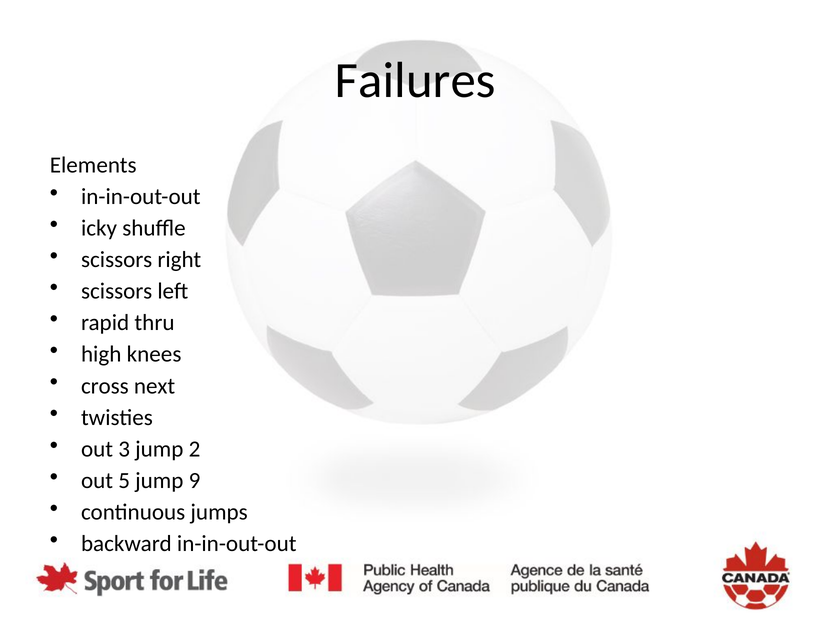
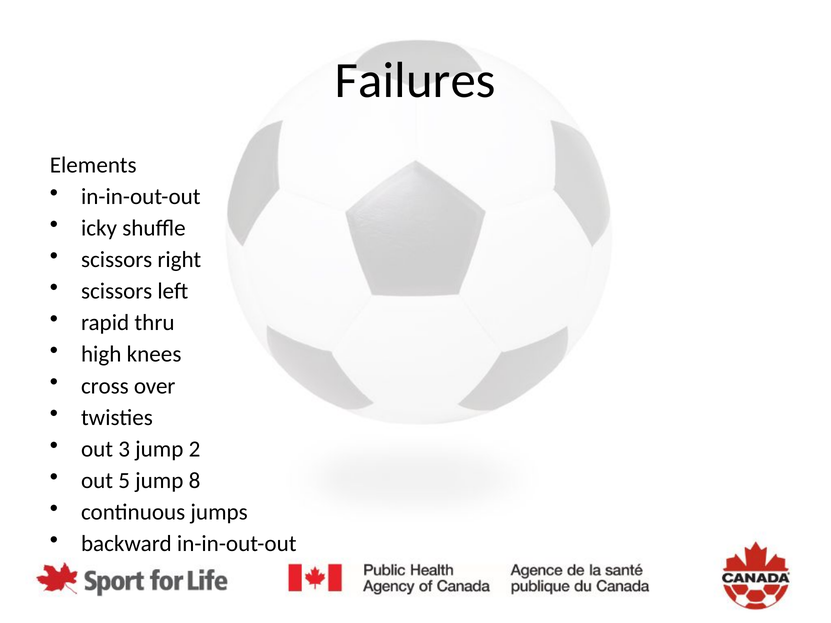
next: next -> over (155, 386)
9: 9 -> 8 (195, 481)
